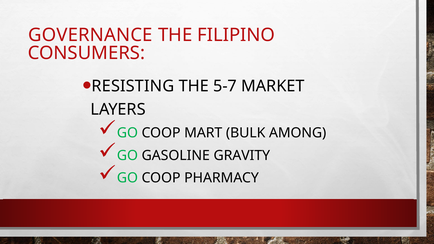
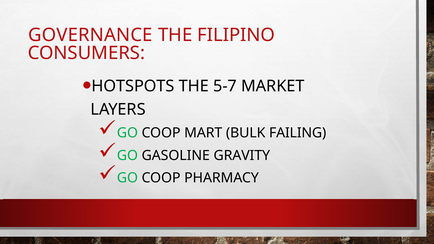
RESISTING: RESISTING -> HOTSPOTS (133, 86)
AMONG: AMONG -> FAILING (298, 133)
